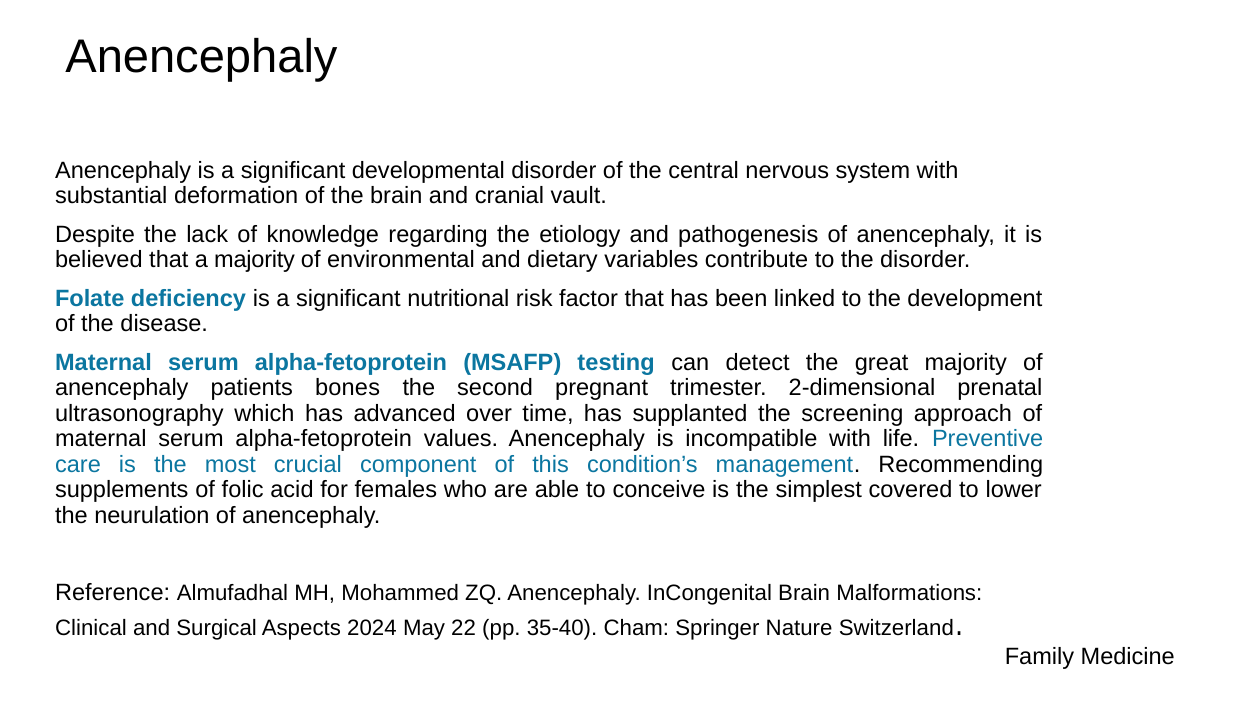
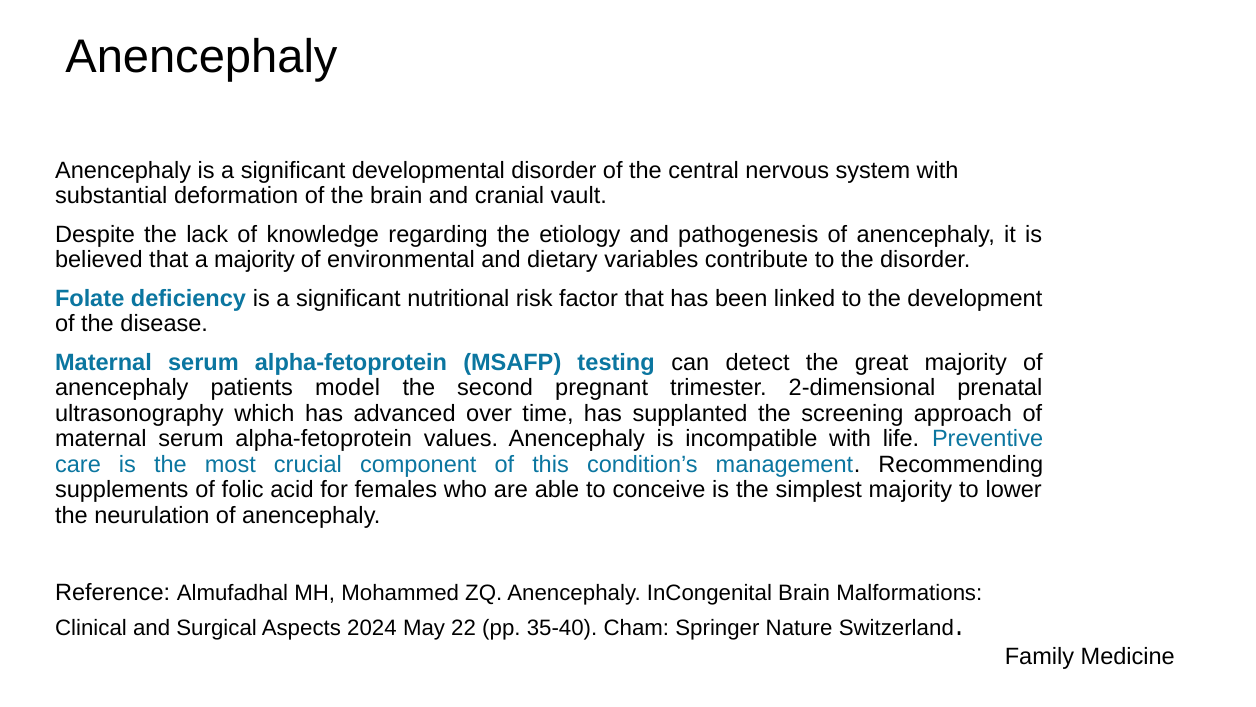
bones: bones -> model (348, 388)
simplest covered: covered -> majority (910, 490)
